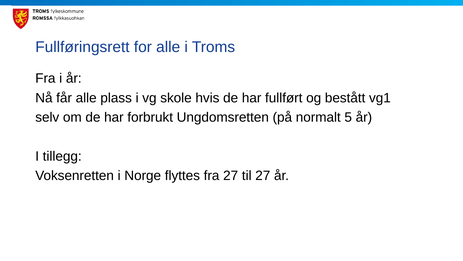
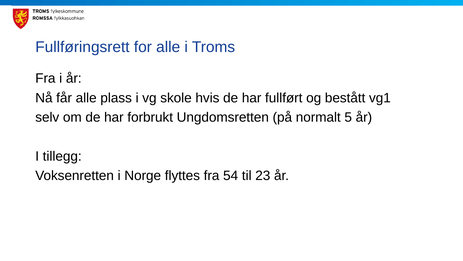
fra 27: 27 -> 54 (231, 175)
til 27: 27 -> 23 (263, 175)
